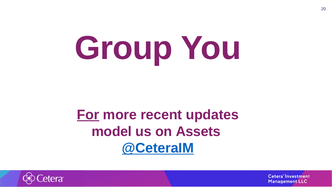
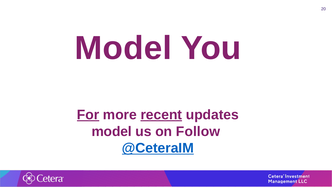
Group: Group -> Model (123, 48)
recent underline: none -> present (161, 115)
Assets: Assets -> Follow (198, 131)
